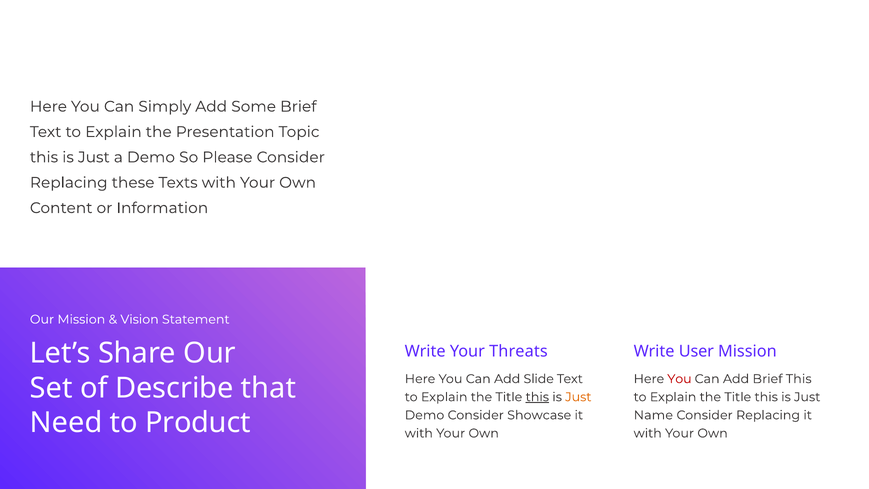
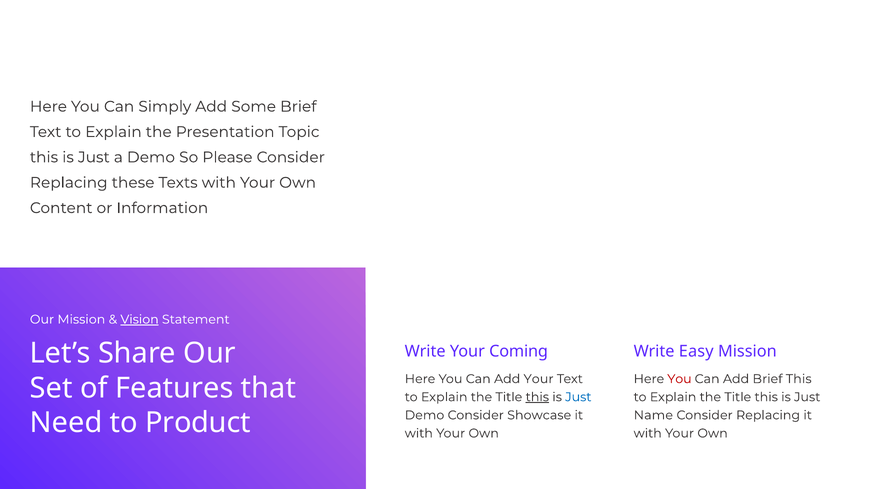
Vision underline: none -> present (140, 319)
Threats: Threats -> Coming (519, 351)
User: User -> Easy (696, 351)
Add Slide: Slide -> Your (539, 379)
Describe: Describe -> Features (174, 388)
Just colour: orange -> blue (578, 397)
